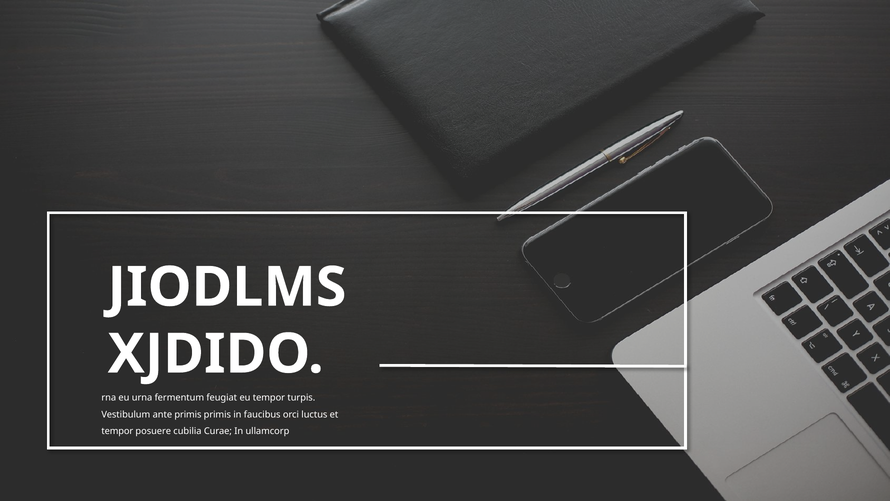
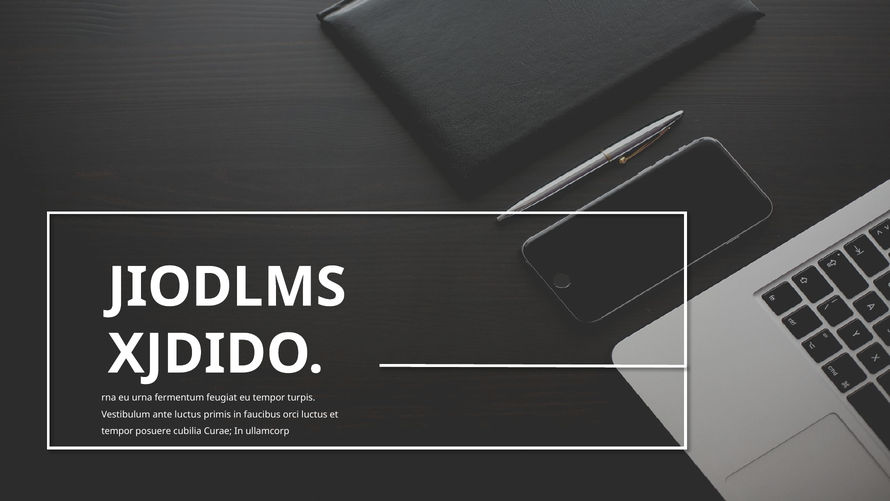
ante primis: primis -> luctus (188, 414)
